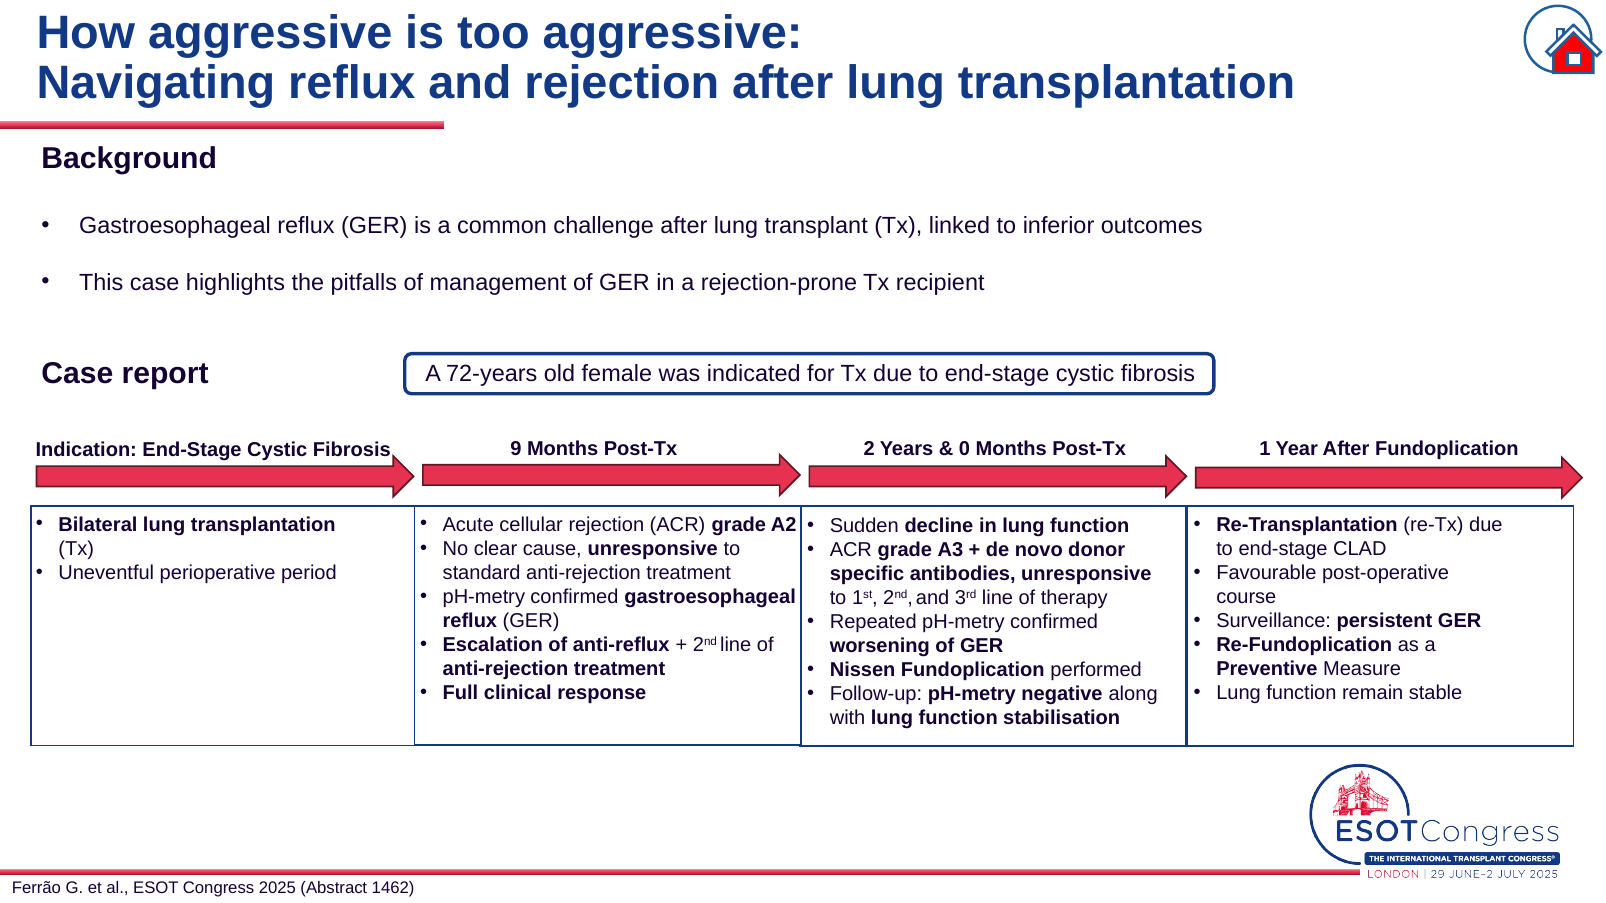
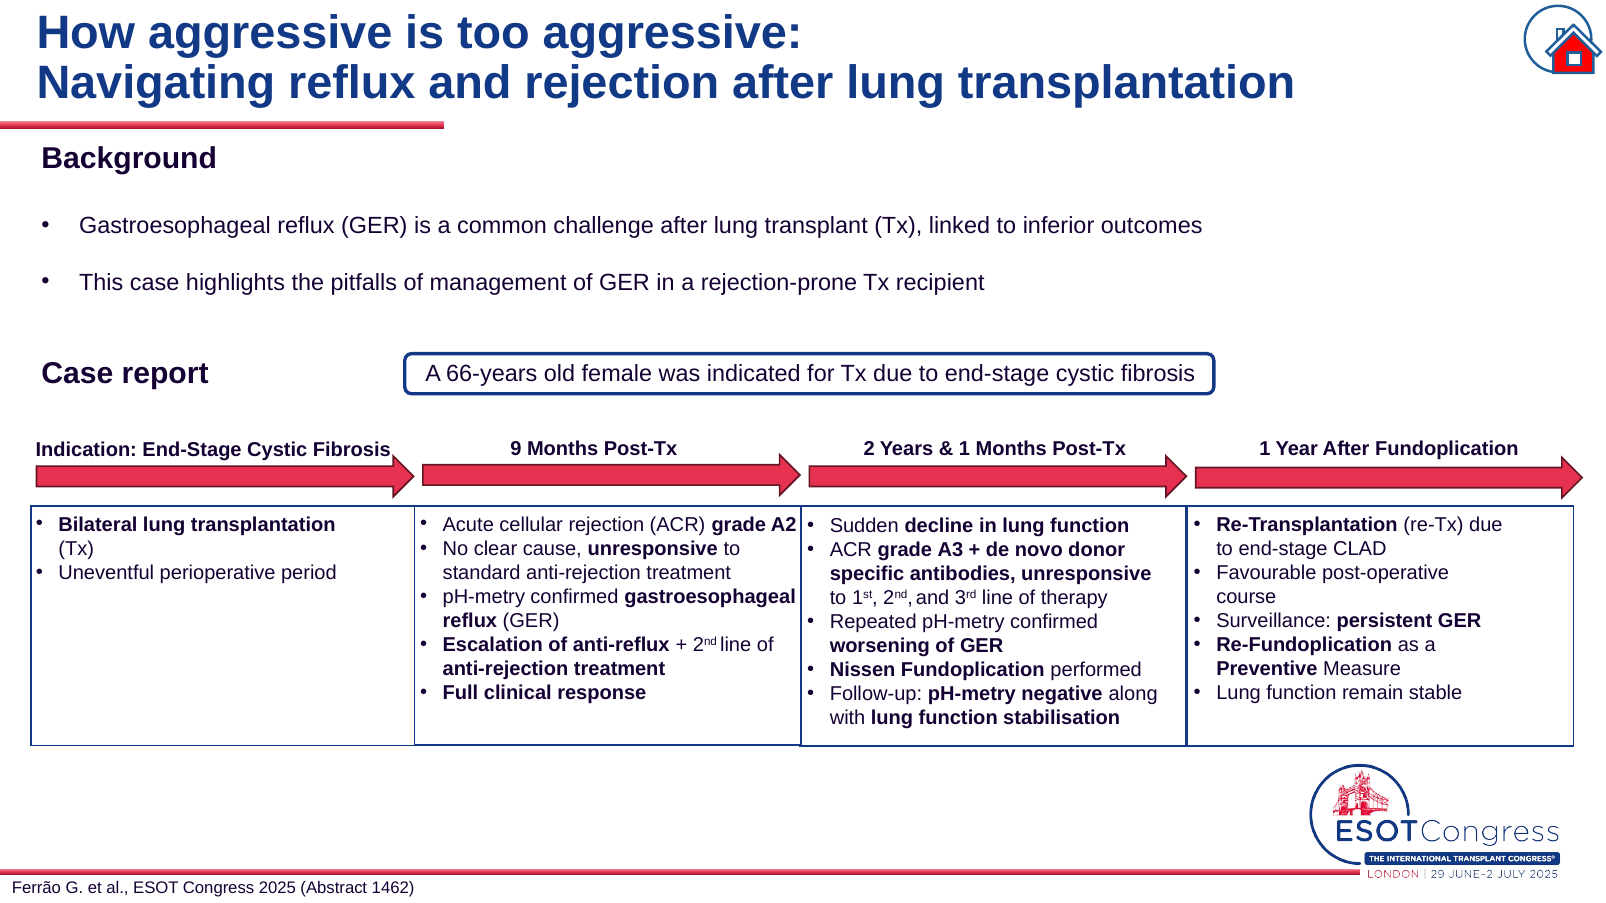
72-years: 72-years -> 66-years (492, 374)
0: 0 -> 1 (964, 449)
